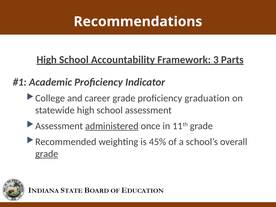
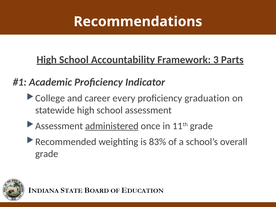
career grade: grade -> every (124, 98)
45%: 45% -> 83% (158, 142)
grade underline: present -> none (47, 154)
